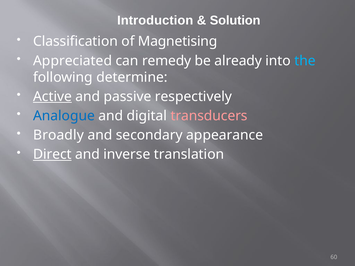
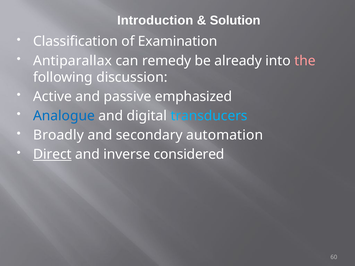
Magnetising: Magnetising -> Examination (178, 41)
Appreciated: Appreciated -> Antiparallax (73, 61)
the colour: light blue -> pink (305, 61)
determine: determine -> discussion (132, 77)
Active underline: present -> none (52, 97)
respectively: respectively -> emphasized (194, 97)
transducers colour: pink -> light blue (209, 116)
appearance: appearance -> automation (225, 135)
translation: translation -> considered (189, 155)
